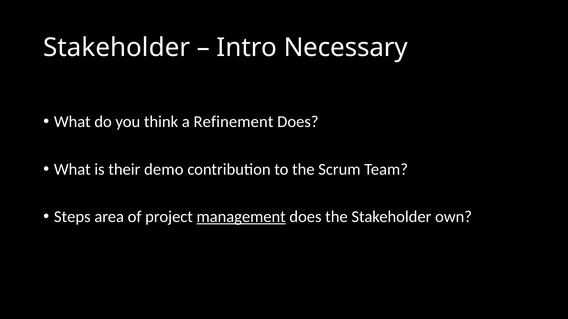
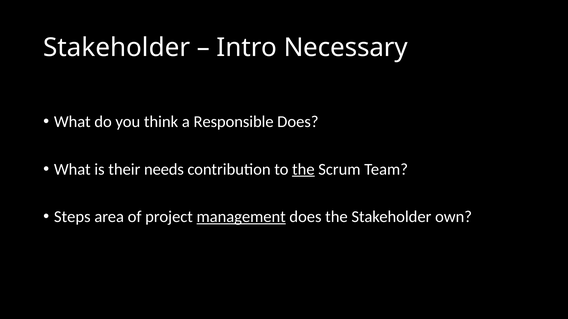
Refinement: Refinement -> Responsible (234, 122)
demo: demo -> needs (164, 169)
the underline: none -> present (303, 169)
